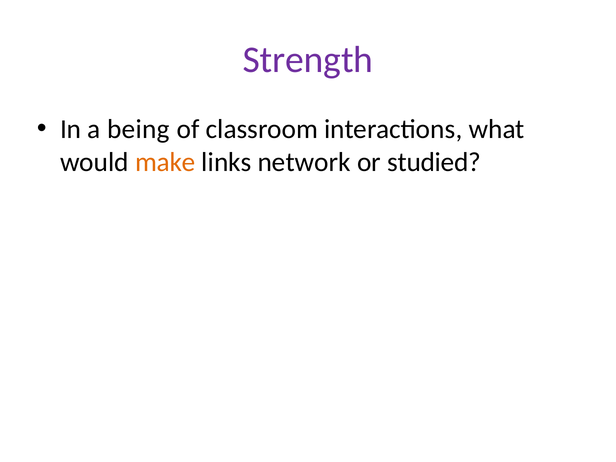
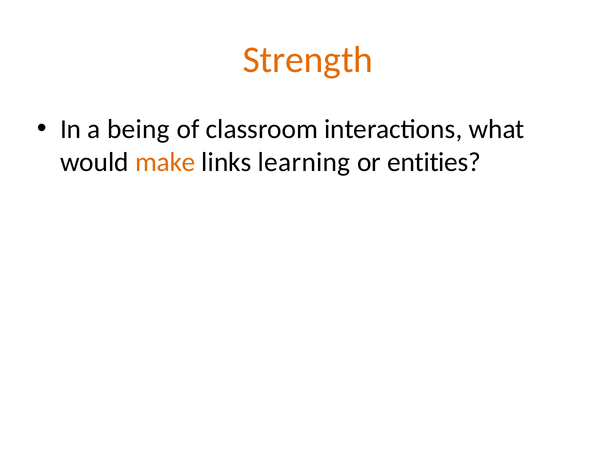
Strength colour: purple -> orange (308, 60)
network: network -> learning (304, 162)
studied: studied -> entities (434, 162)
